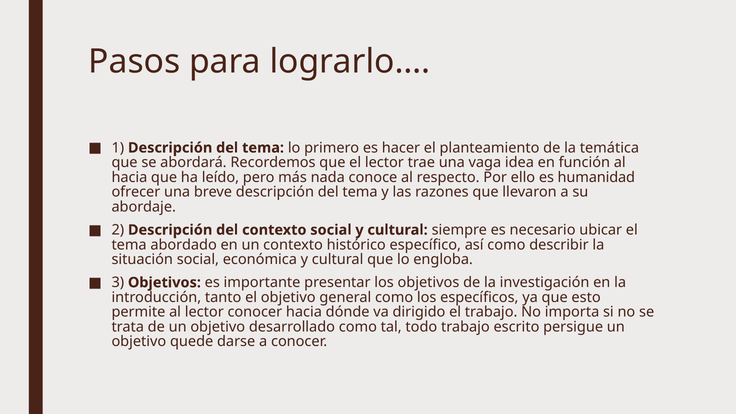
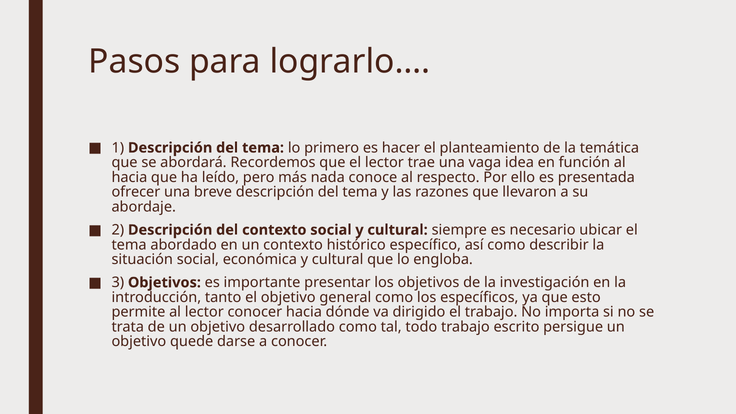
humanidad: humanidad -> presentada (596, 177)
